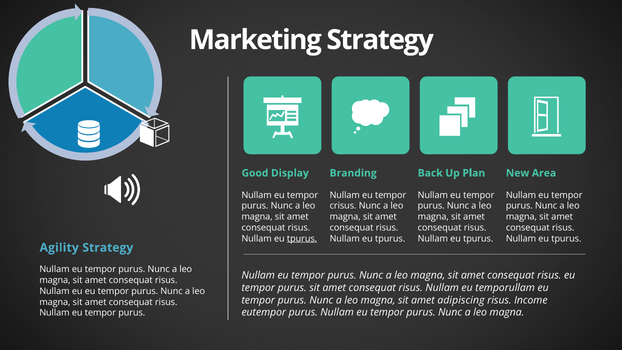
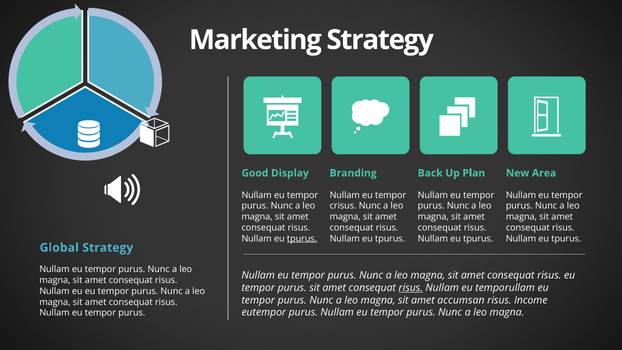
Agility: Agility -> Global (59, 248)
risus underline: none -> present (411, 288)
adipiscing: adipiscing -> accumsan (461, 300)
